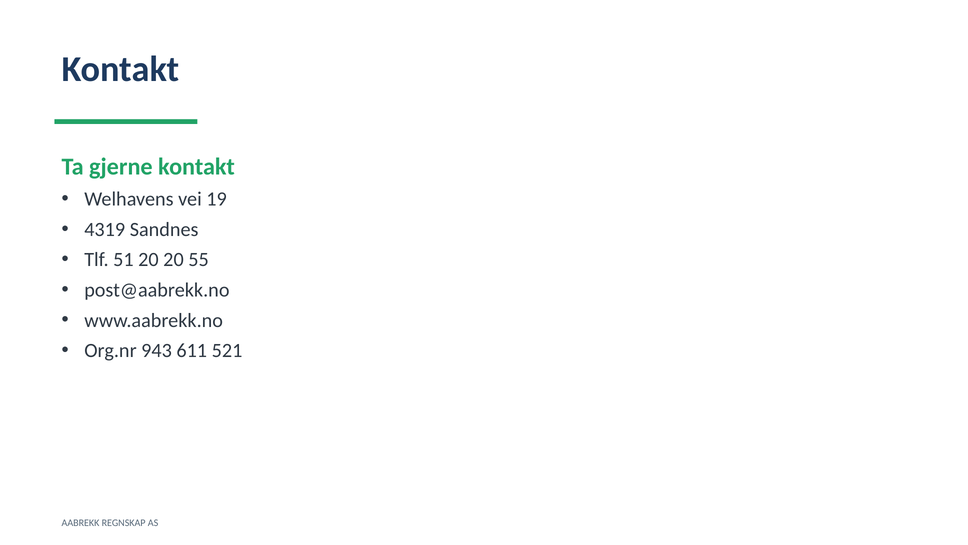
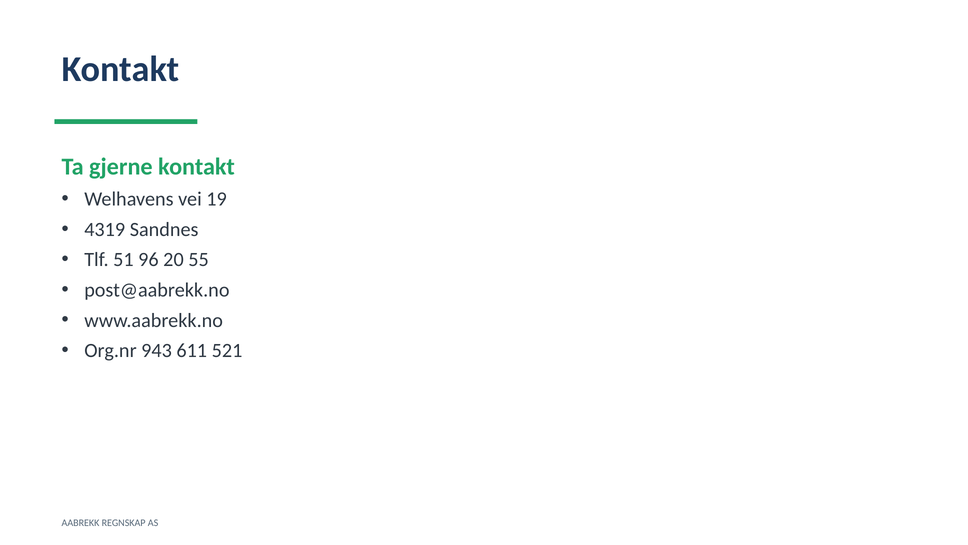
51 20: 20 -> 96 (148, 260)
